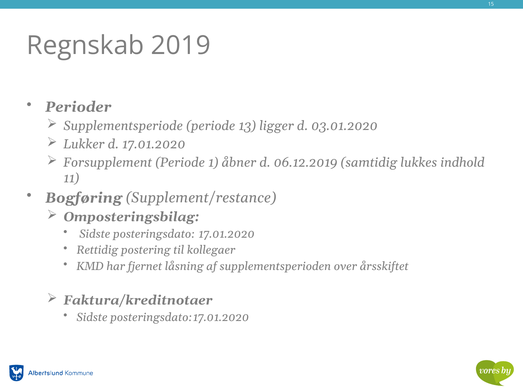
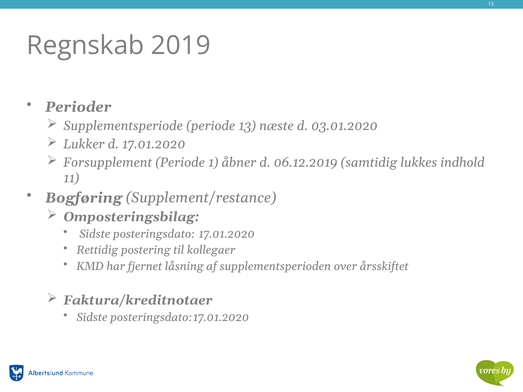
ligger: ligger -> næste (277, 126)
